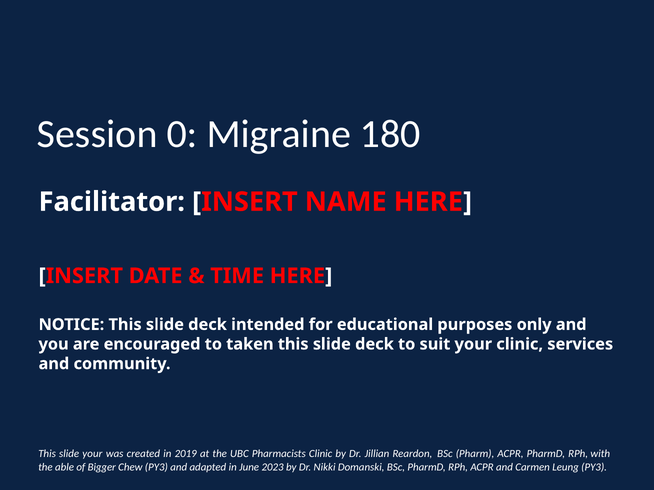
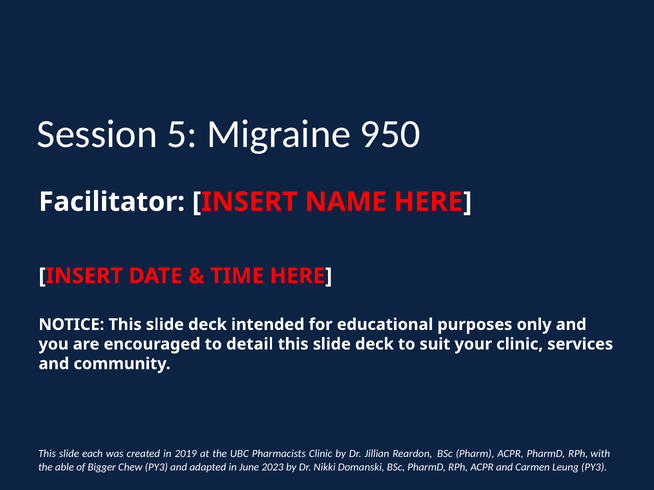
0: 0 -> 5 (182, 134)
180: 180 -> 950 (390, 134)
taken: taken -> detail (250, 344)
slide your: your -> each (93, 454)
